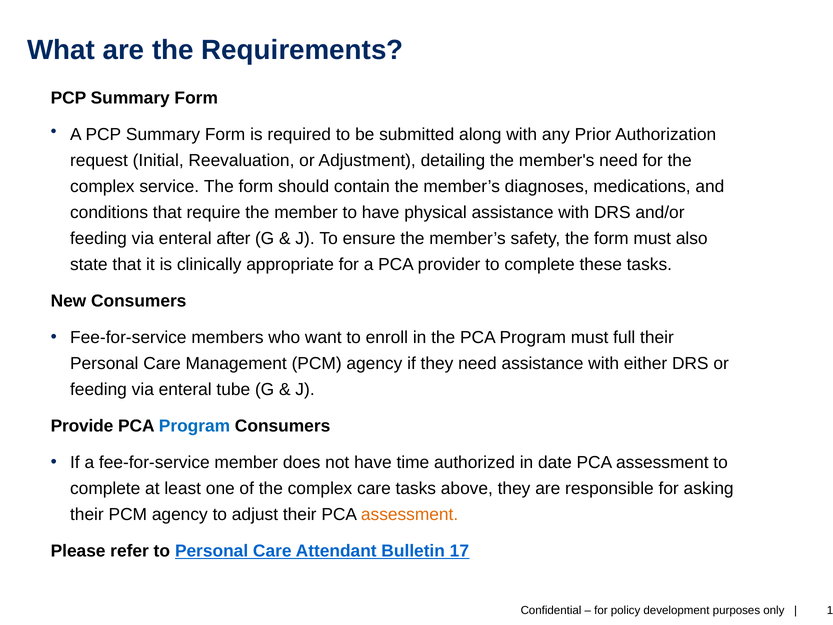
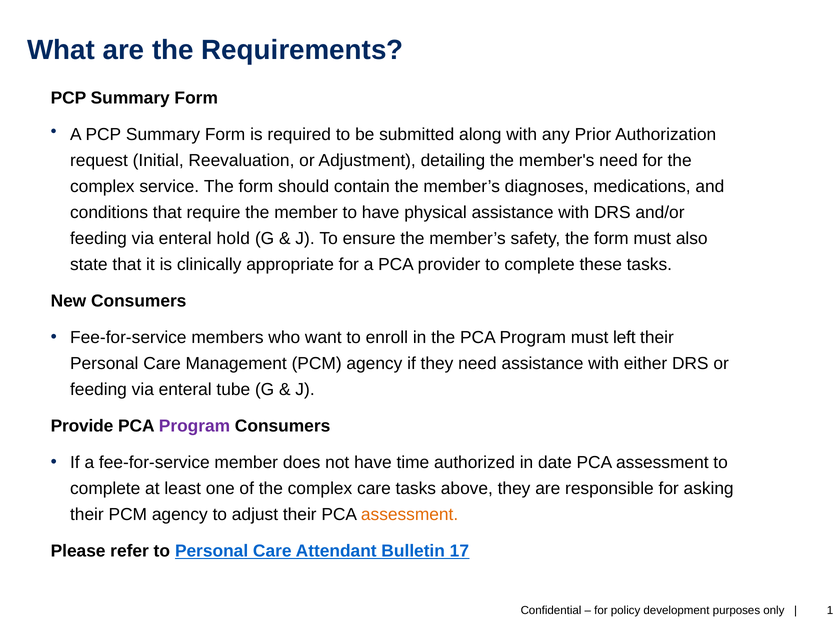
after: after -> hold (233, 238)
full: full -> left (624, 337)
Program colour: blue -> purple (194, 426)
